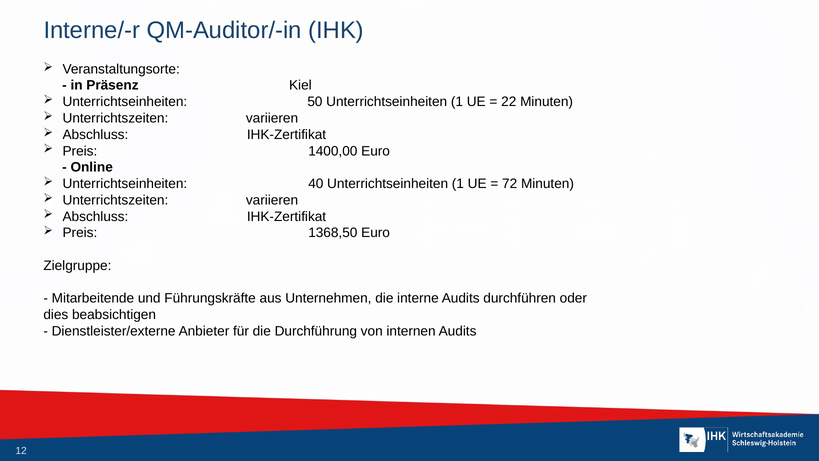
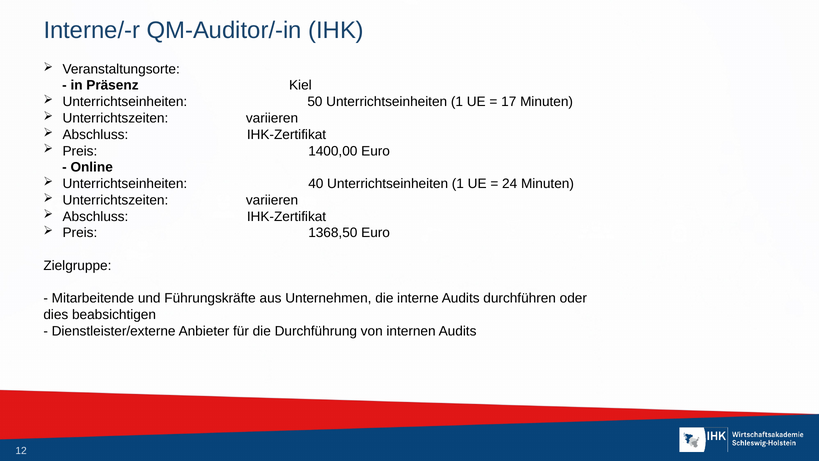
22: 22 -> 17 (509, 102)
72: 72 -> 24 (510, 184)
